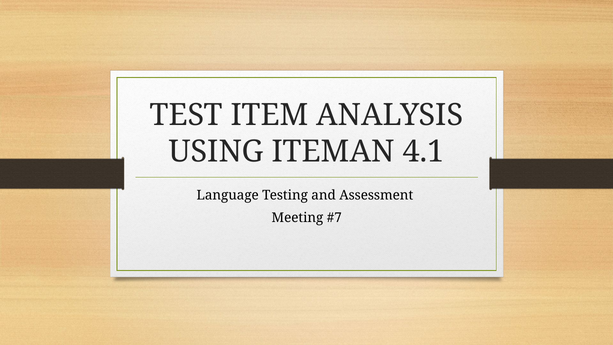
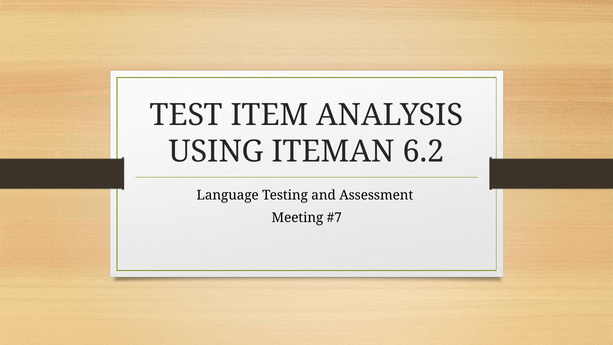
4.1: 4.1 -> 6.2 (423, 152)
